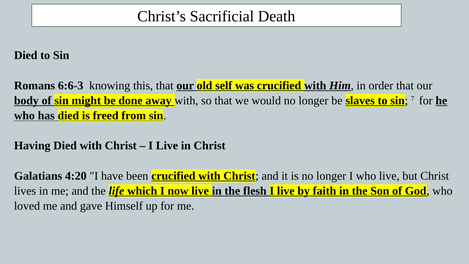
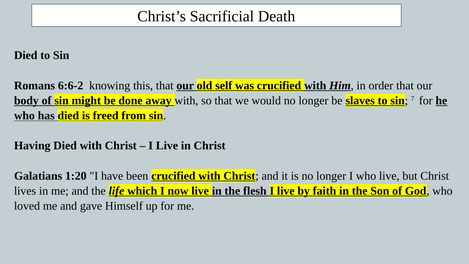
6:6-3: 6:6-3 -> 6:6-2 (71, 85)
4:20: 4:20 -> 1:20 (76, 176)
